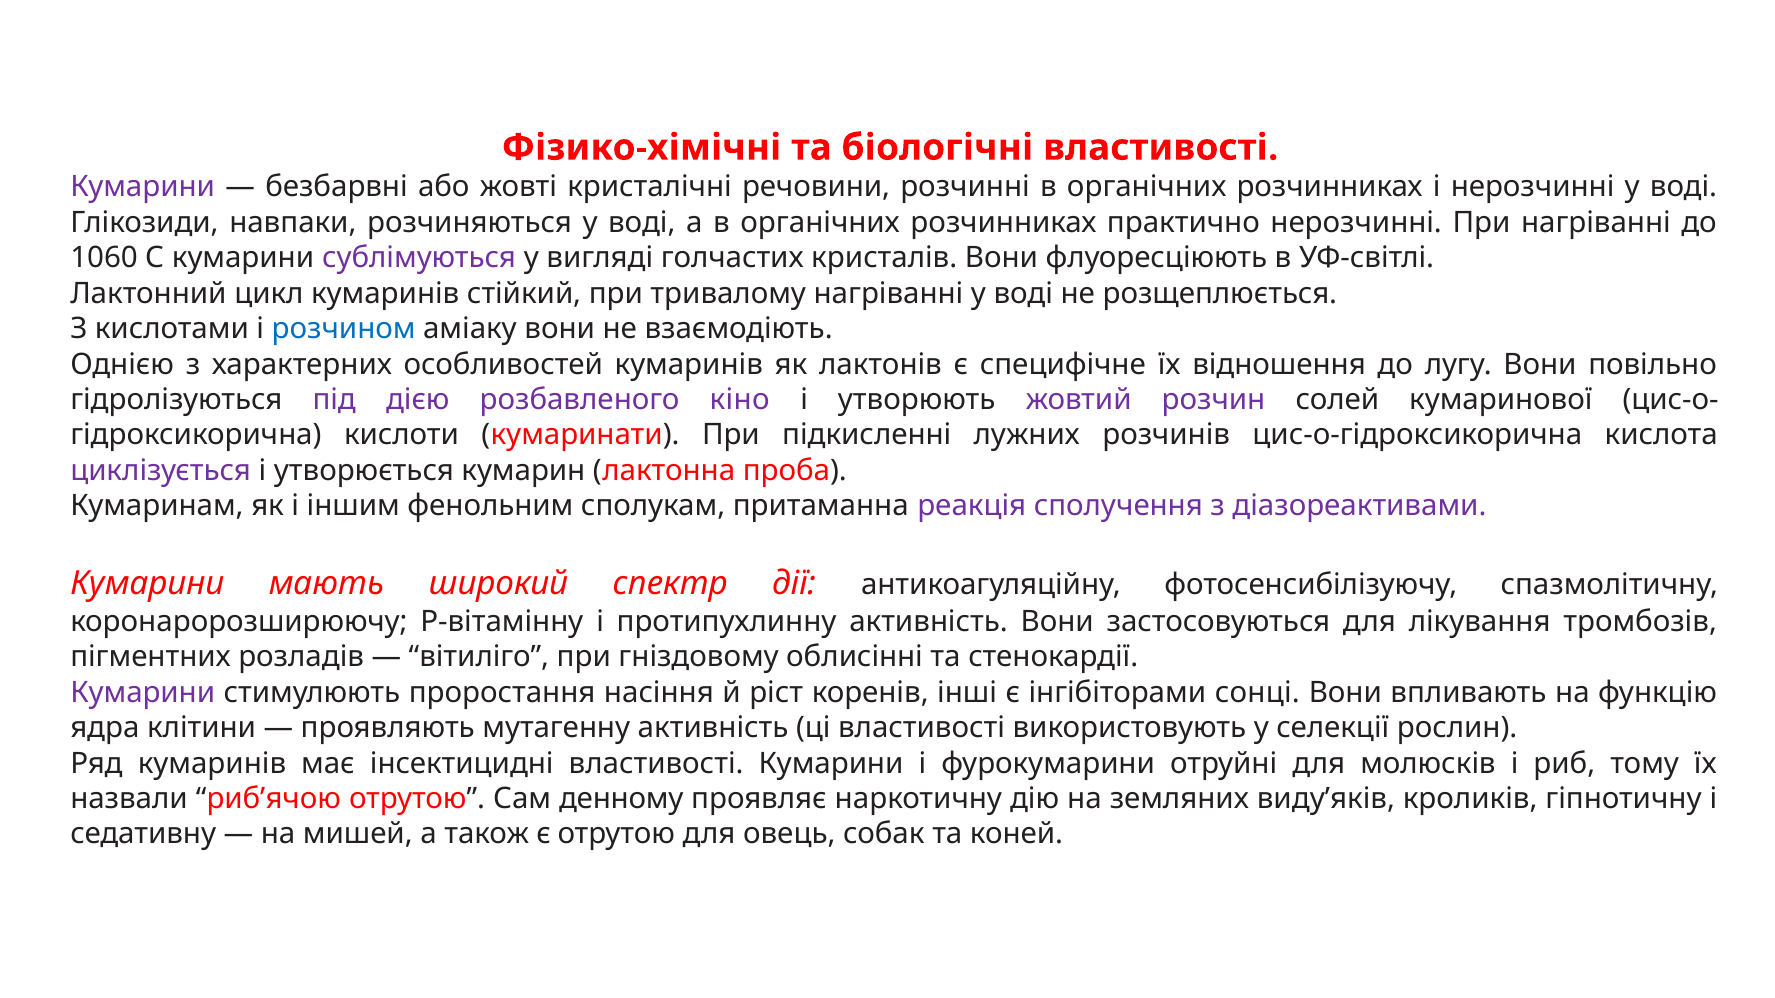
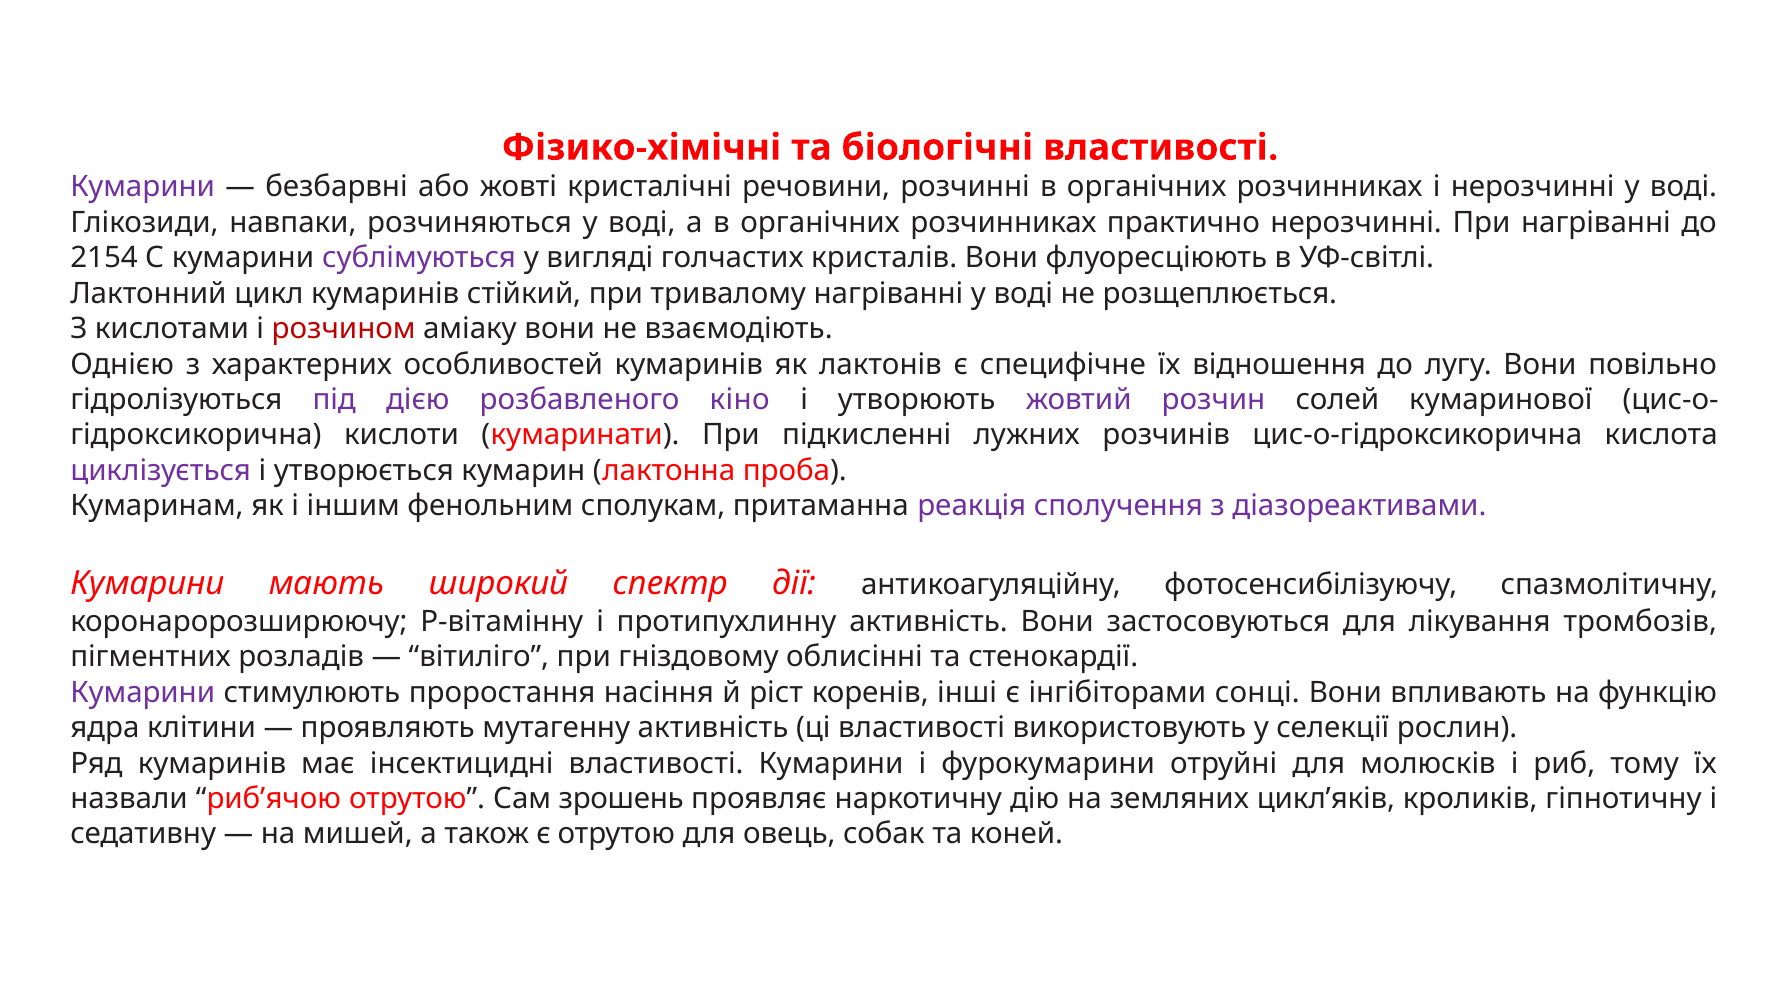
1060: 1060 -> 2154 (104, 258)
розчином colour: blue -> red (344, 329)
денному: денному -> зрошень (621, 799)
виду’яків: виду’яків -> цикл’яків (1326, 799)
